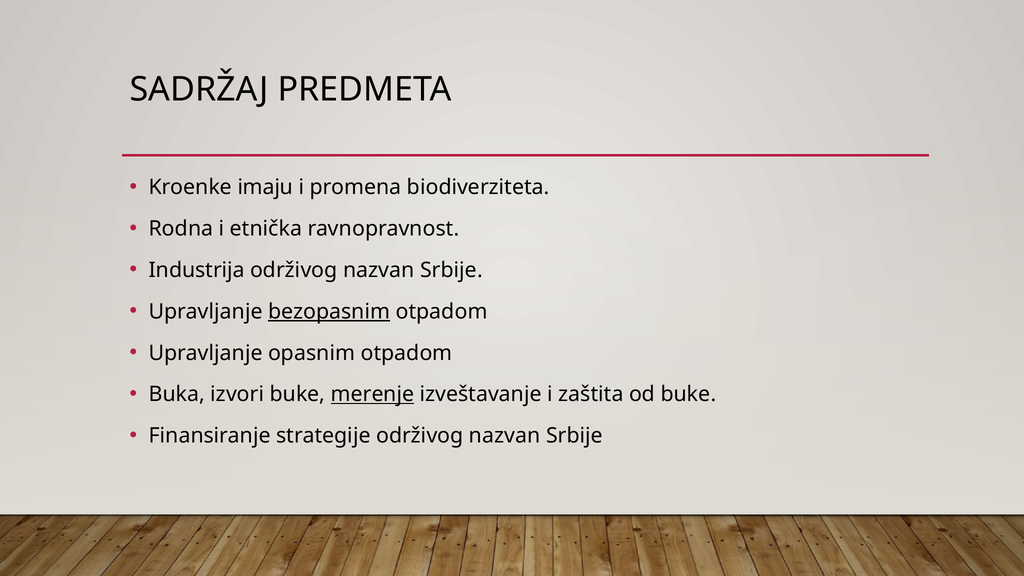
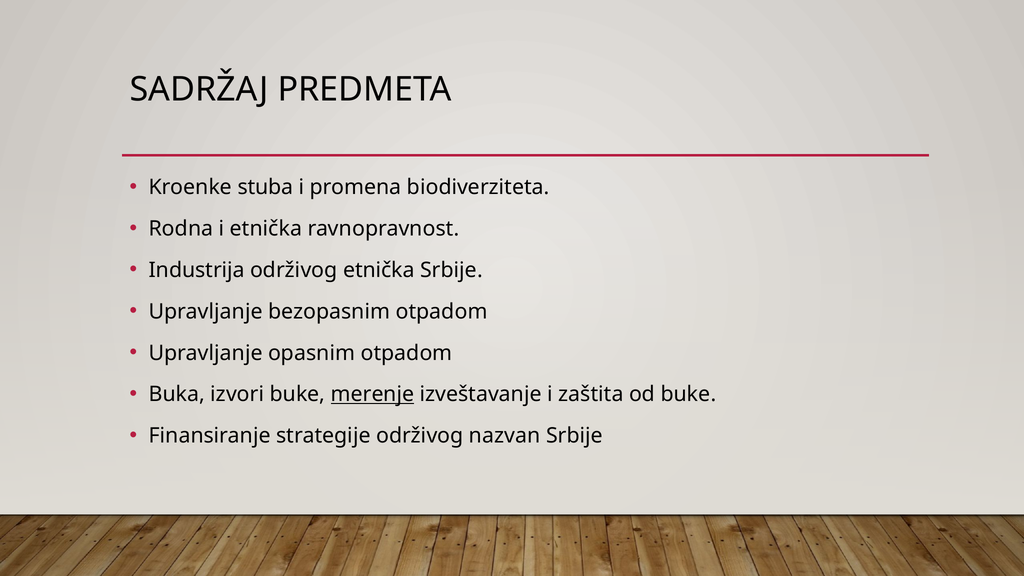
imaju: imaju -> stuba (265, 187)
nazvan: nazvan -> etnička (379, 270)
bezopasnim underline: present -> none (329, 312)
